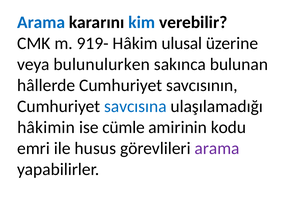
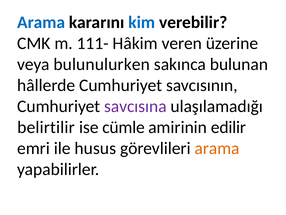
919-: 919- -> 111- (93, 43)
ulusal: ulusal -> veren (182, 43)
savcısına colour: blue -> purple (135, 106)
hâkimin: hâkimin -> belirtilir (46, 127)
kodu: kodu -> edilir (228, 127)
arama colour: purple -> orange (217, 148)
